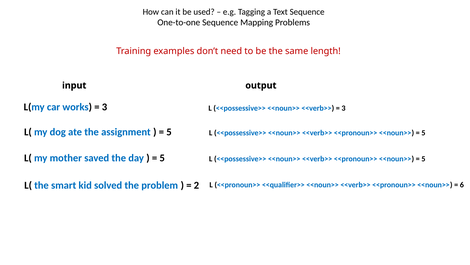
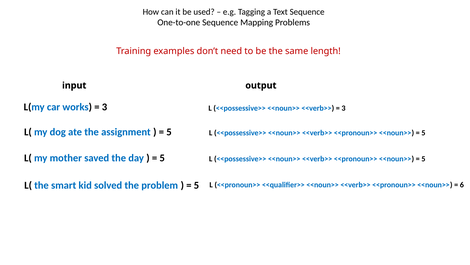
2: 2 -> 5 (196, 185)
